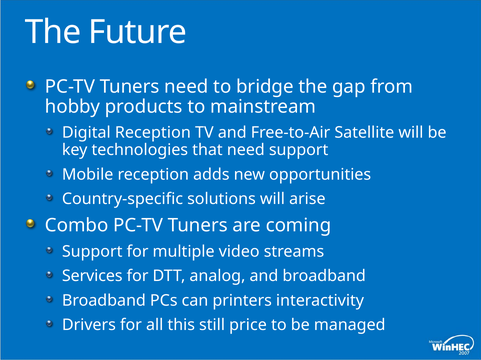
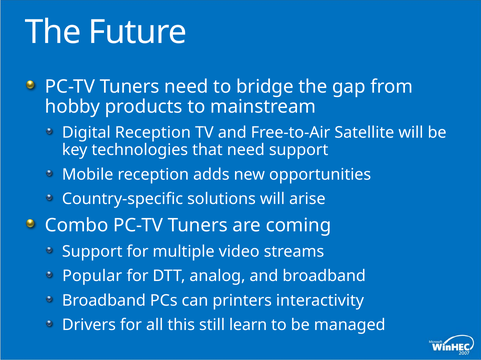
Services: Services -> Popular (92, 276)
price: price -> learn (248, 326)
